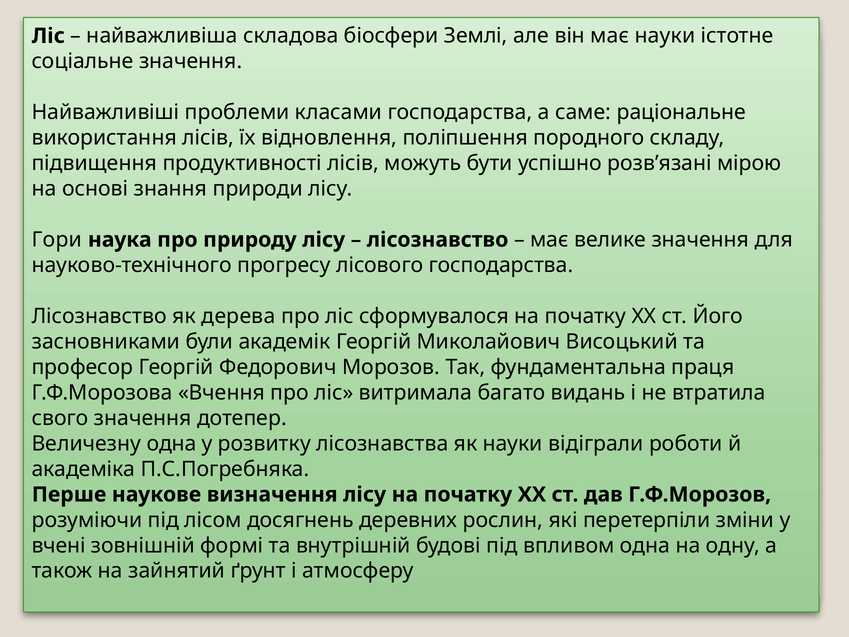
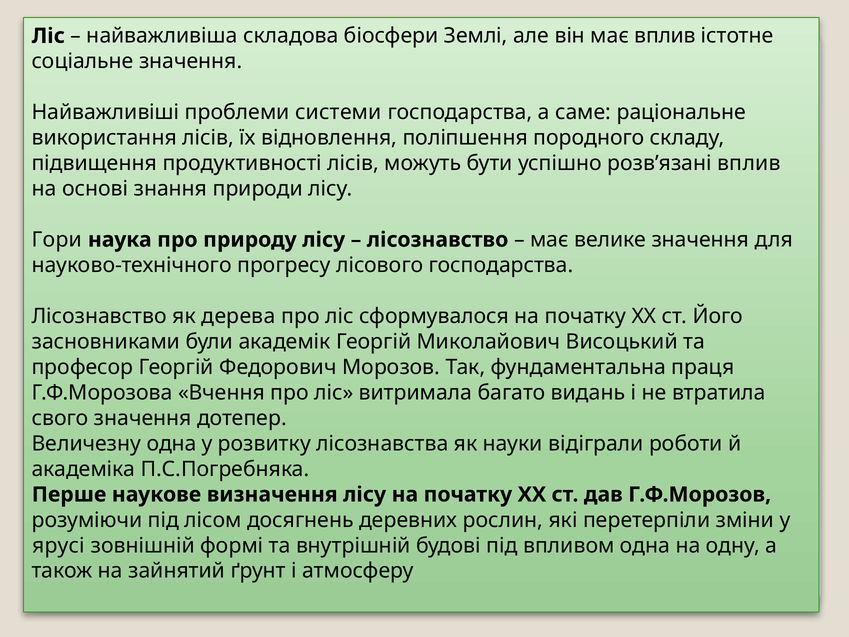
має науки: науки -> вплив (665, 36)
класами: класами -> системи (338, 112)
розв’язані мірою: мірою -> вплив (749, 163)
вчені: вчені -> ярусі (58, 545)
